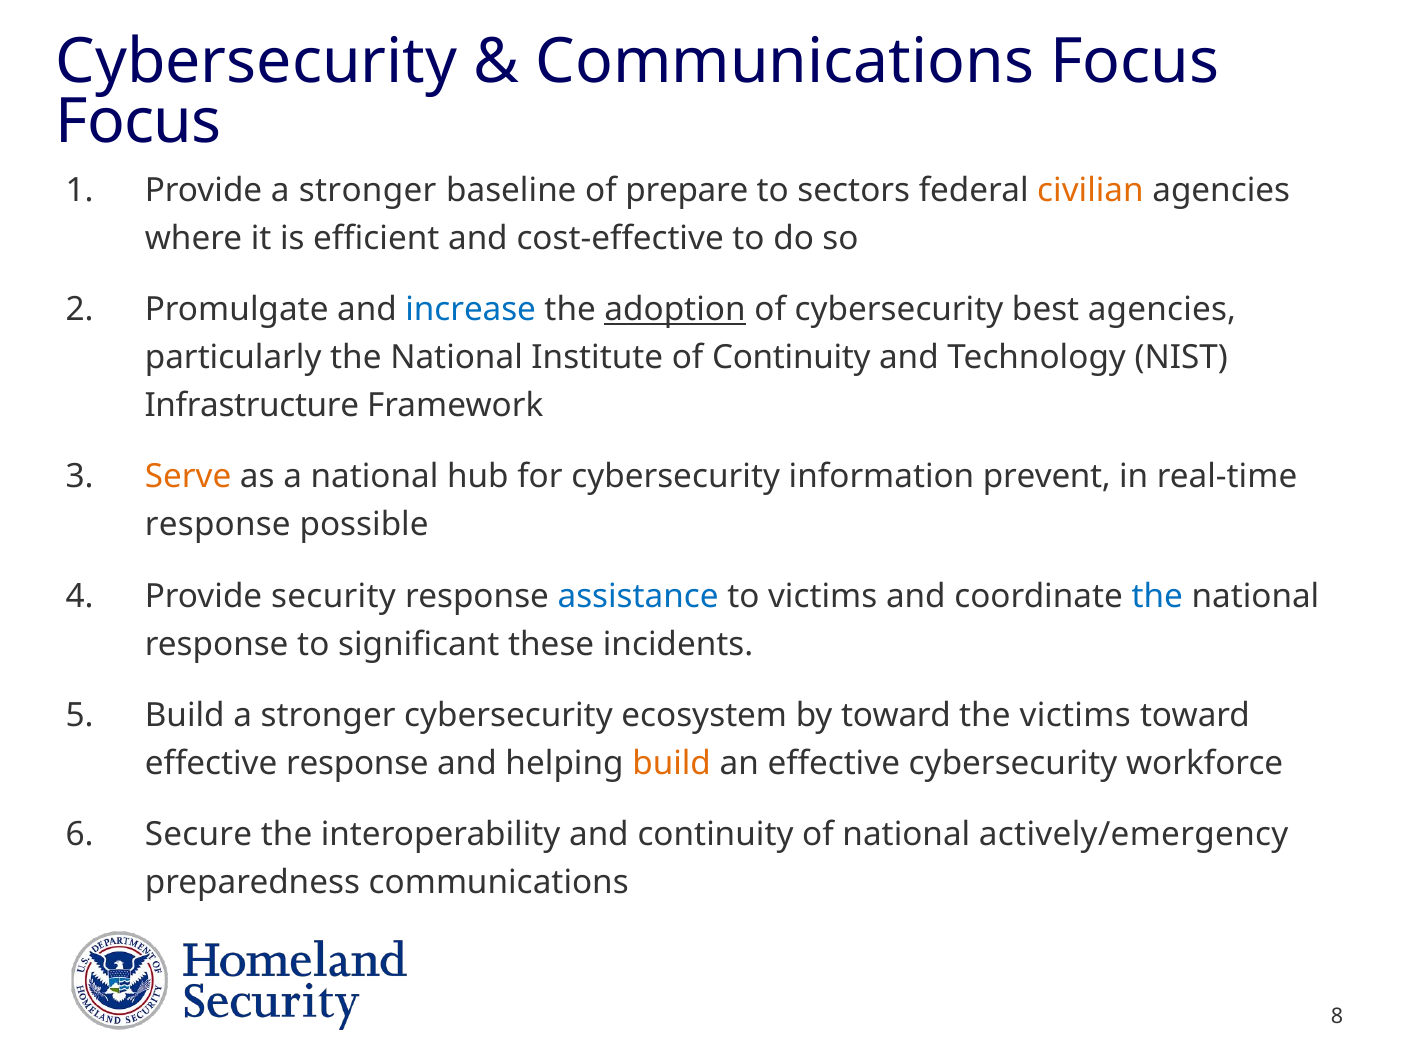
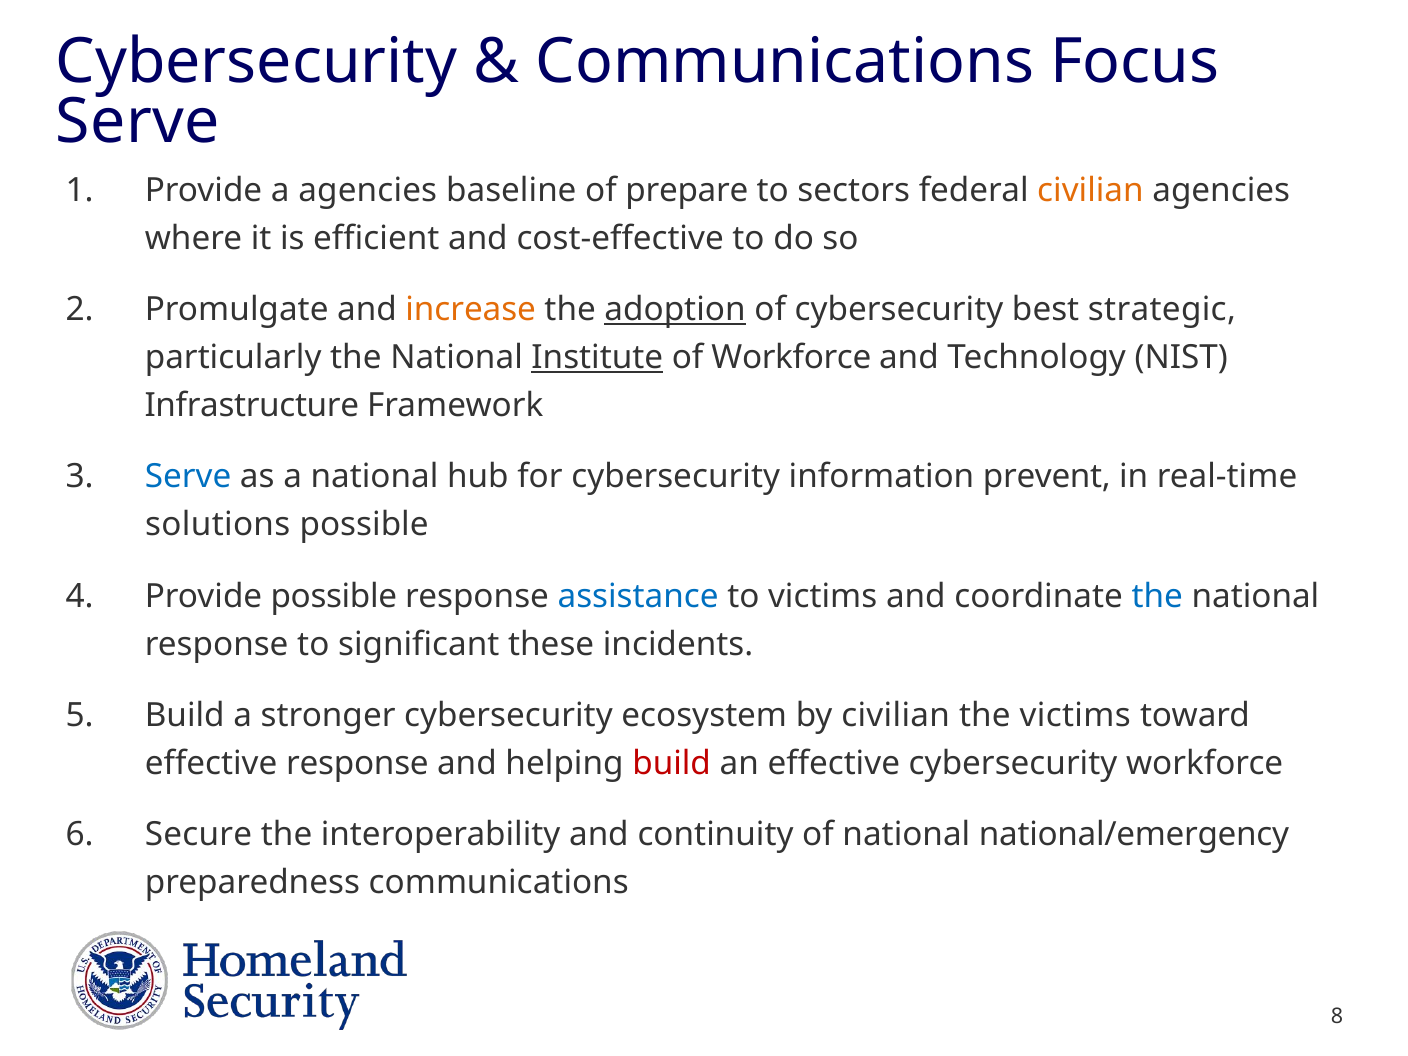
Focus: Focus -> Serve (138, 122)
Provide a stronger: stronger -> agencies (368, 191)
increase colour: blue -> orange (471, 310)
best agencies: agencies -> strategic (1162, 310)
Institute underline: none -> present (597, 358)
of Continuity: Continuity -> Workforce (791, 358)
Serve colour: orange -> blue (188, 477)
response: response -> solutions (218, 525)
Provide security: security -> possible (334, 596)
by toward: toward -> civilian (896, 715)
build colour: orange -> red (672, 763)
actively/emergency: actively/emergency -> national/emergency (1134, 835)
